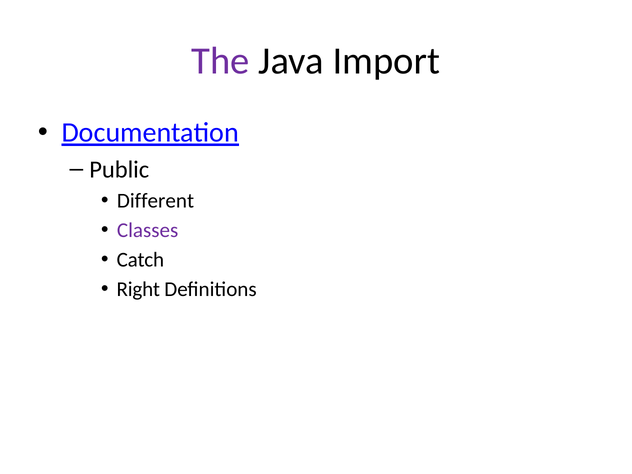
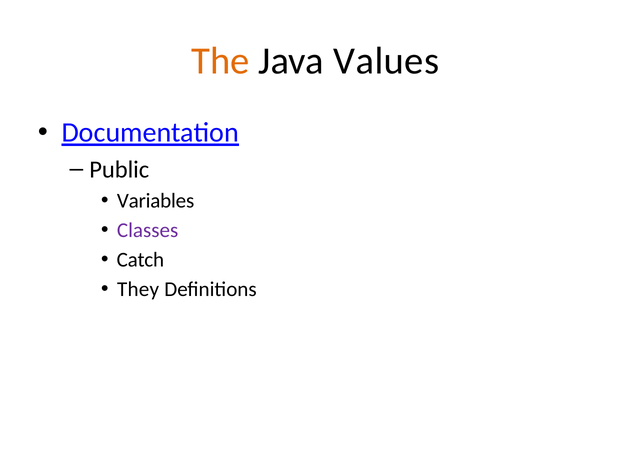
The colour: purple -> orange (221, 61)
Import: Import -> Values (386, 61)
Different: Different -> Variables (156, 201)
Right: Right -> They (138, 289)
